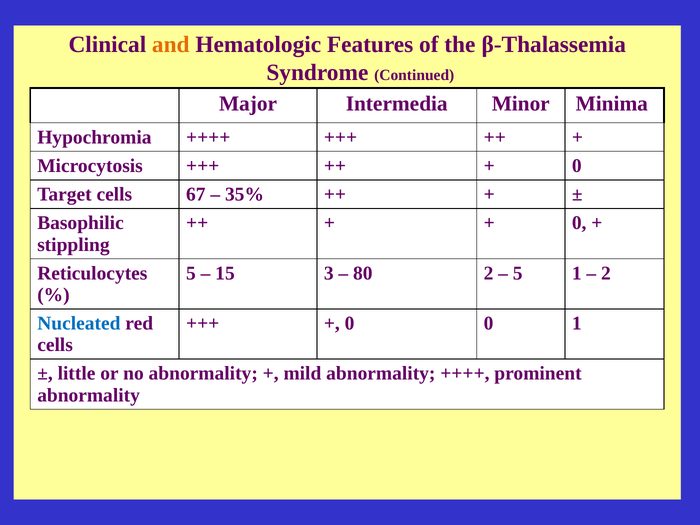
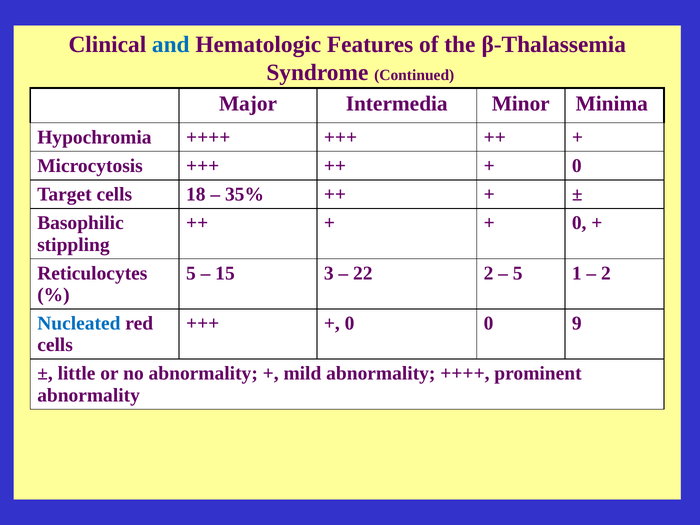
and colour: orange -> blue (171, 45)
67: 67 -> 18 (196, 194)
80: 80 -> 22 (363, 273)
0 1: 1 -> 9 (577, 323)
